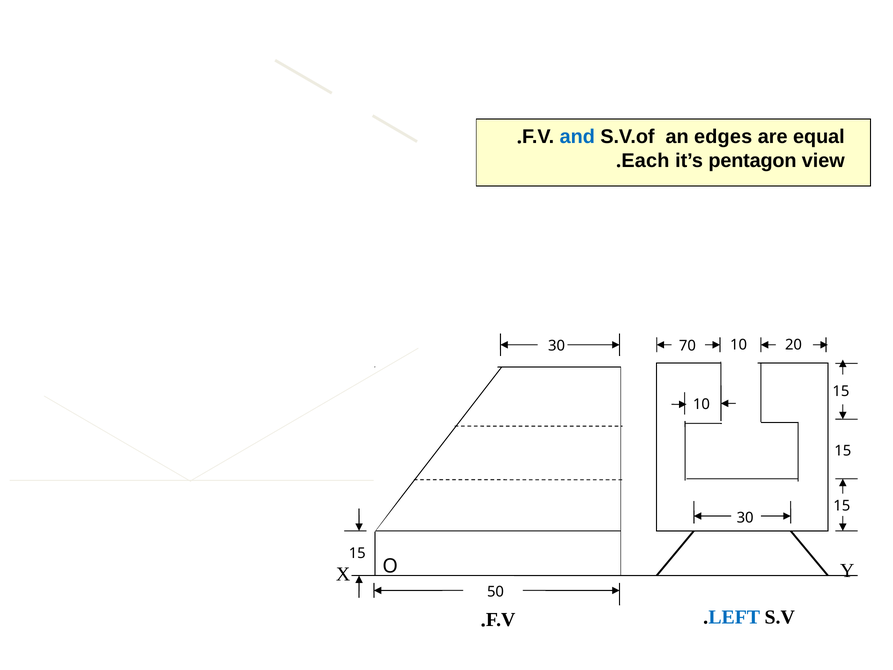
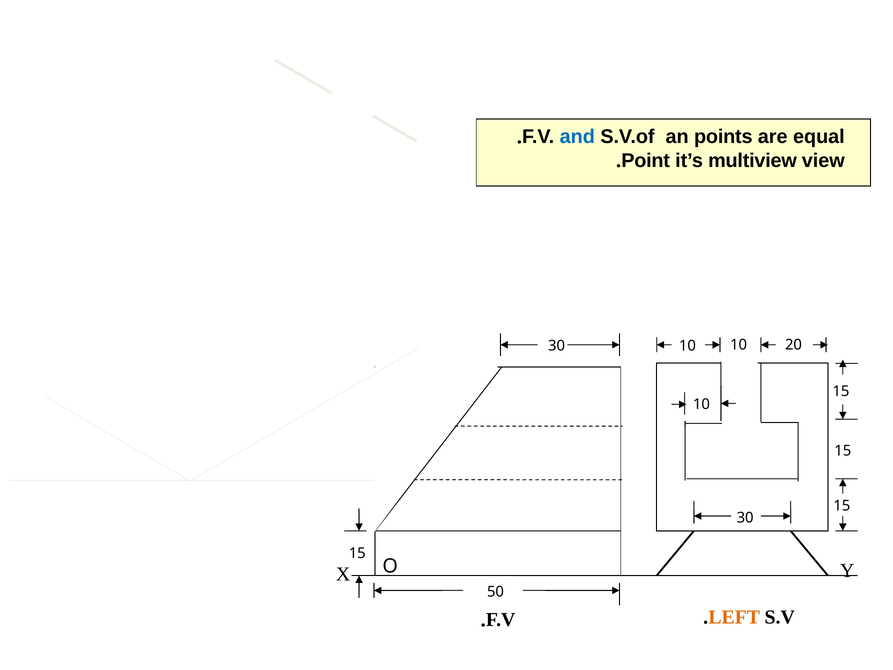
edges: edges -> points (723, 137)
Each: Each -> Point (646, 161)
pentagon: pentagon -> multiview (753, 161)
30 70: 70 -> 10 (687, 346)
LEFT colour: blue -> orange (734, 617)
